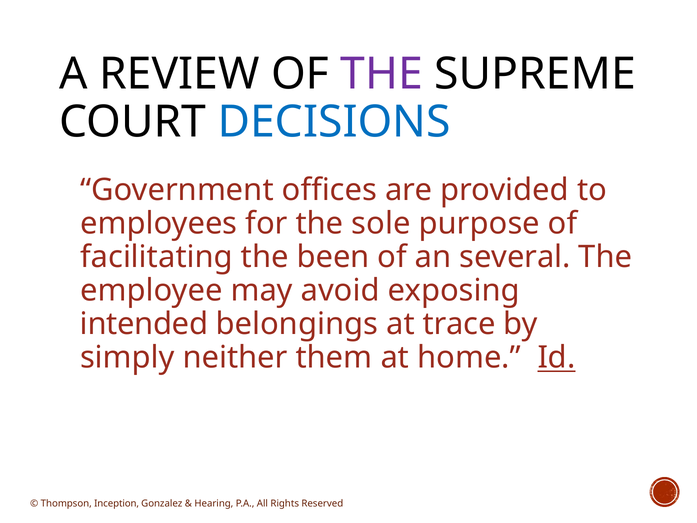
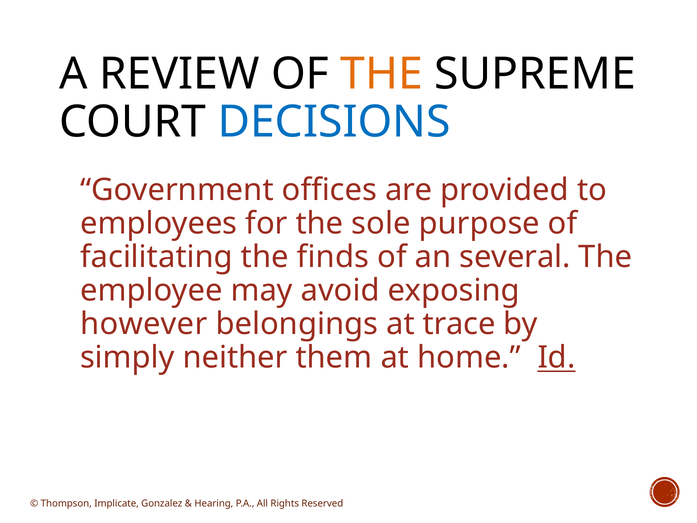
THE colour: purple -> orange (382, 74)
been: been -> finds (333, 257)
intended: intended -> however (144, 324)
Inception: Inception -> Implicate (117, 503)
